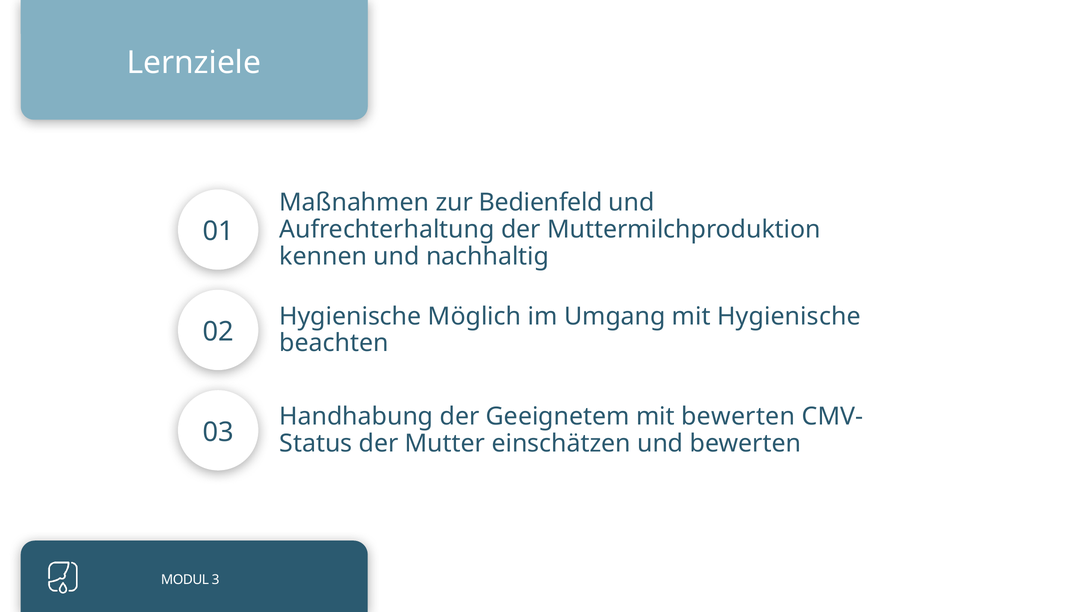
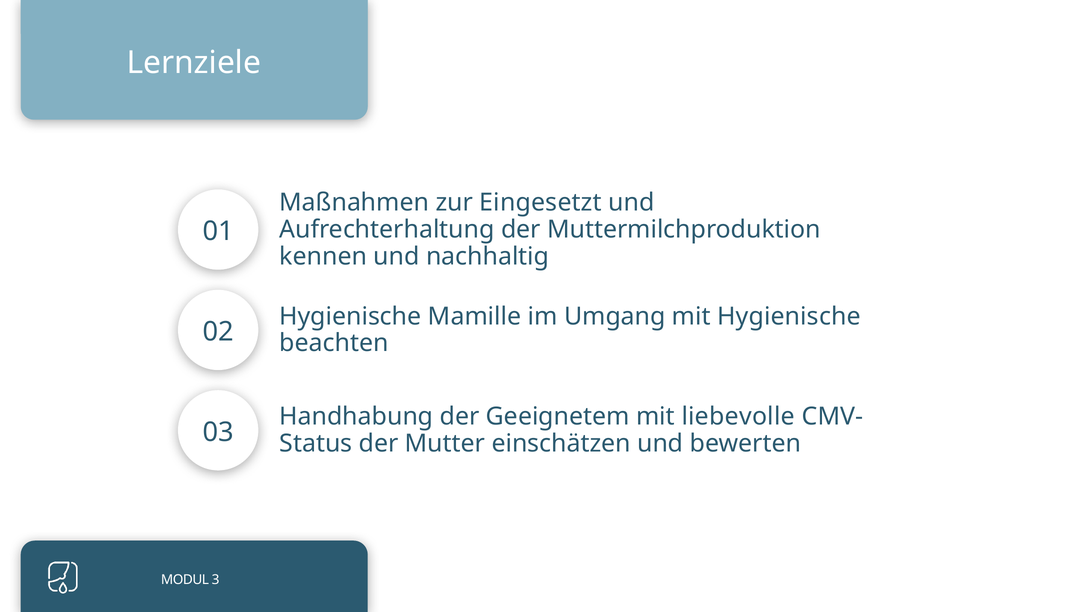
Bedienfeld: Bedienfeld -> Eingesetzt (541, 203)
Möglich: Möglich -> Mamille (475, 317)
mit bewerten: bewerten -> liebevolle (738, 417)
